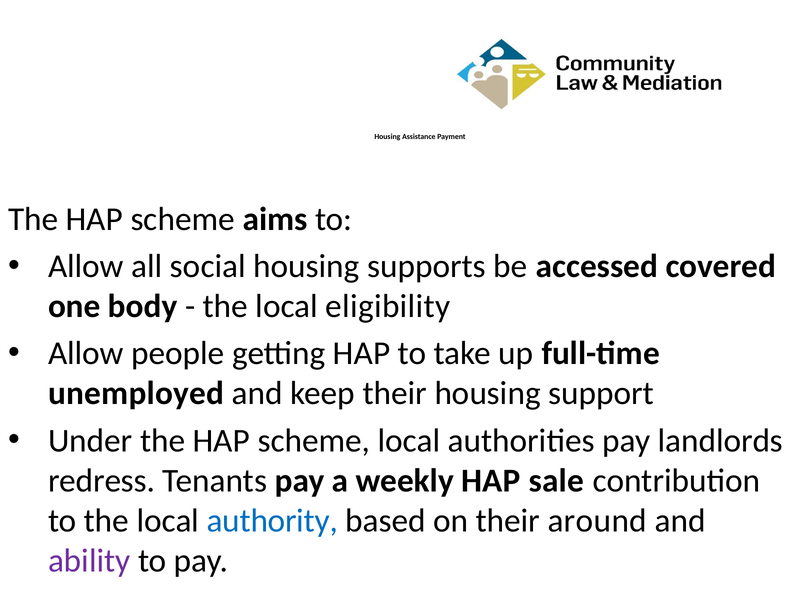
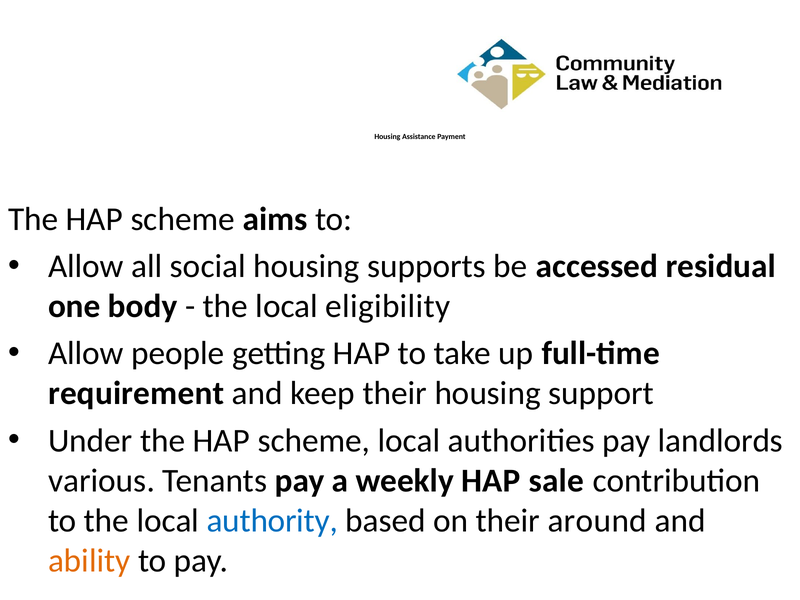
covered: covered -> residual (721, 266)
unemployed: unemployed -> requirement (136, 393)
redress: redress -> various (101, 481)
ability colour: purple -> orange (89, 561)
